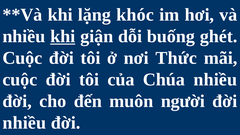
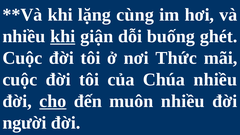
khóc: khóc -> cùng (135, 15)
cho underline: none -> present (53, 101)
muôn người: người -> nhiều (183, 101)
nhiều: nhiều -> người (24, 123)
